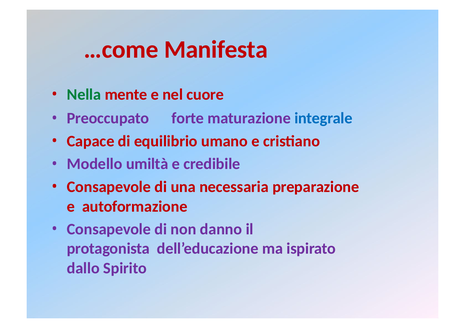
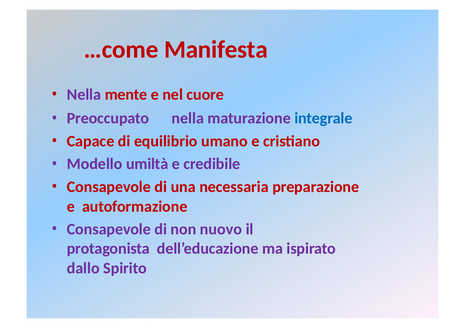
Nella colour: green -> purple (84, 95)
Preoccupato forte: forte -> nella (188, 119)
danno: danno -> nuovo (221, 230)
